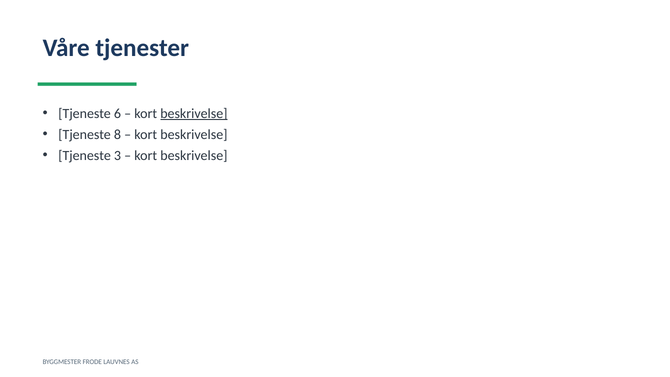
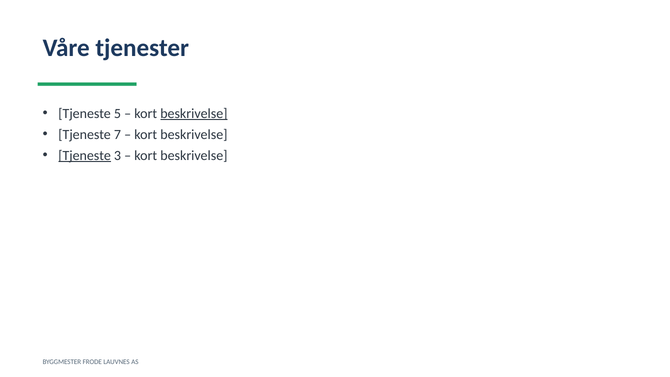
6: 6 -> 5 (117, 113)
8: 8 -> 7 (117, 134)
Tjeneste underline: none -> present (85, 155)
